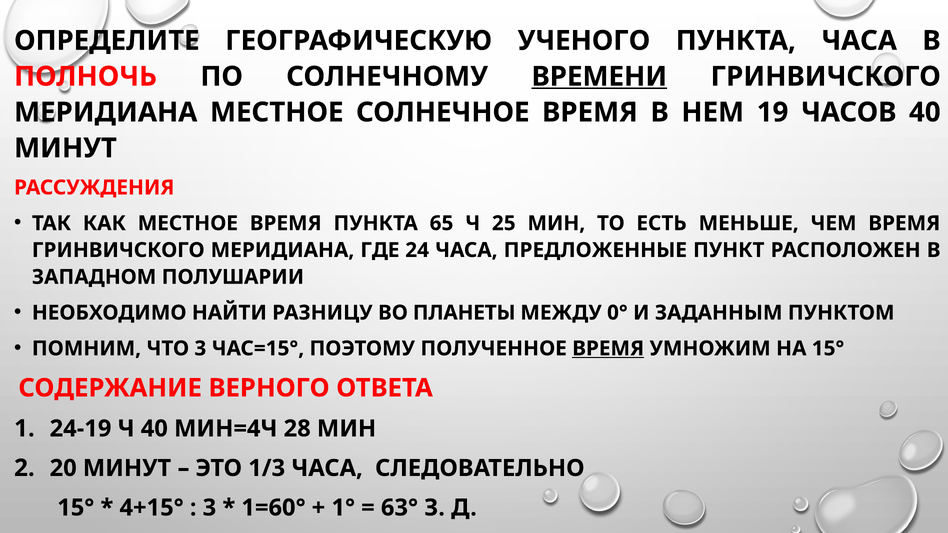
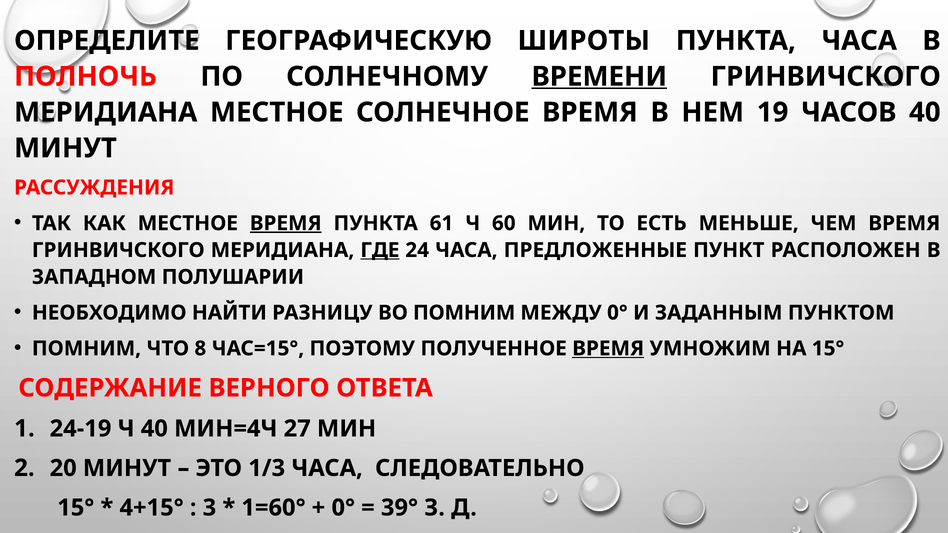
УЧЕНОГО: УЧЕНОГО -> ШИРОТЫ (584, 41)
ВРЕМЯ underline: none -> present (286, 223)
65: 65 -> 61 (442, 223)
25: 25 -> 60 (504, 223)
ГДЕ underline: none -> present (380, 250)
ВО ПЛАНЕТЫ: ПЛАНЕТЫ -> ПОМНИМ (464, 313)
ЧТО 3: 3 -> 8 (200, 349)
28: 28 -> 27 (297, 429)
1°: 1° -> 0° (343, 508)
63°: 63° -> 39° (399, 508)
